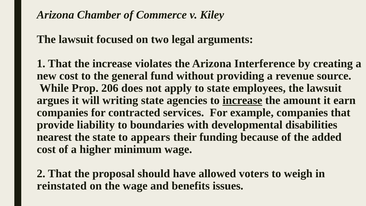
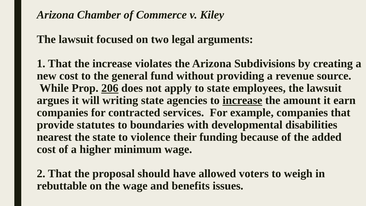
Interference: Interference -> Subdivisions (265, 64)
206 underline: none -> present (110, 88)
liability: liability -> statutes (96, 125)
appears: appears -> violence (151, 137)
reinstated: reinstated -> rebuttable (62, 186)
